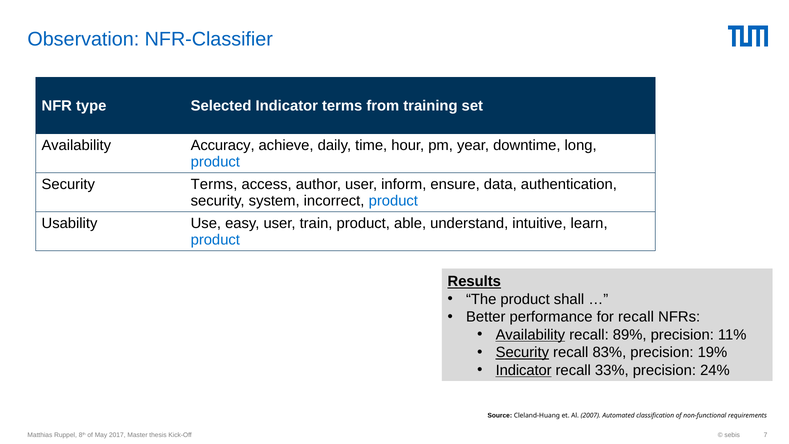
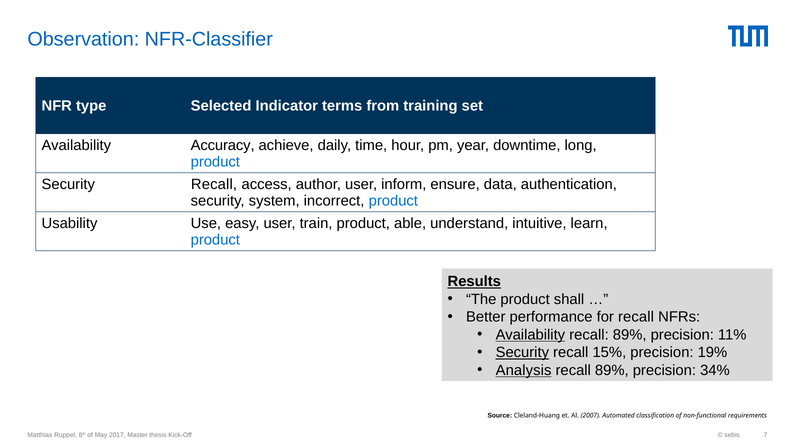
Terms: Terms -> Recall (214, 184)
83%: 83% -> 15% (609, 352)
Indicator: Indicator -> Analysis (524, 370)
33%: 33% -> 89% (612, 370)
24%: 24% -> 34% (715, 370)
